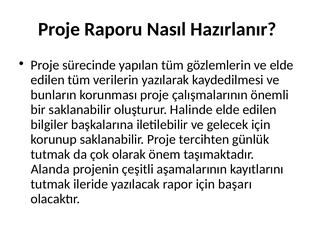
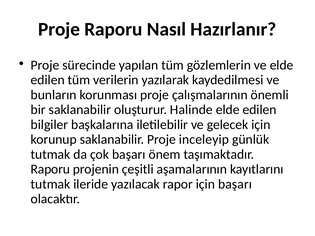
tercihten: tercihten -> inceleyip (204, 140)
çok olarak: olarak -> başarı (129, 154)
Alanda: Alanda -> Raporu (50, 169)
